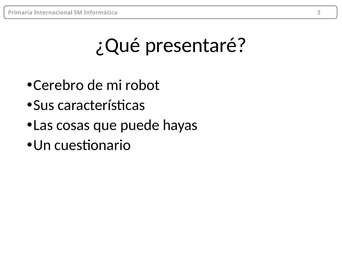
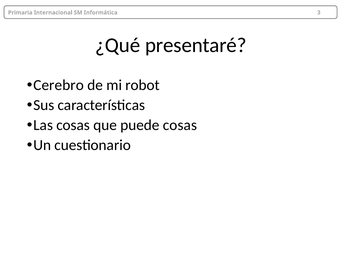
puede hayas: hayas -> cosas (180, 125)
